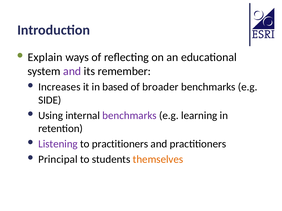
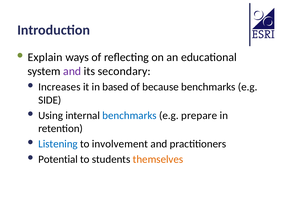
remember: remember -> secondary (124, 71)
broader: broader -> because (161, 87)
benchmarks colour: purple -> blue (130, 116)
learning: learning -> prepare (199, 116)
Listening colour: purple -> blue (58, 144)
to practitioners: practitioners -> involvement (120, 144)
Principal: Principal -> Potential (58, 160)
